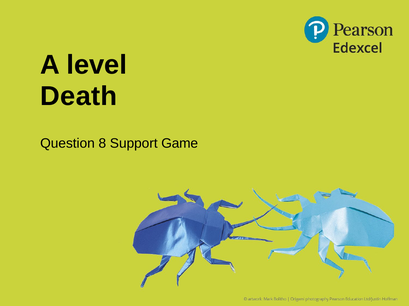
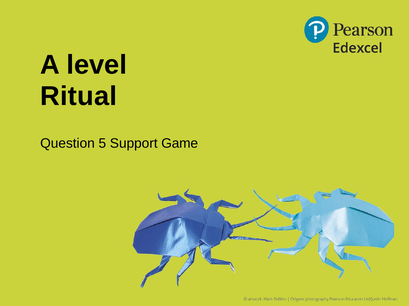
Death: Death -> Ritual (79, 96)
8: 8 -> 5 (102, 144)
